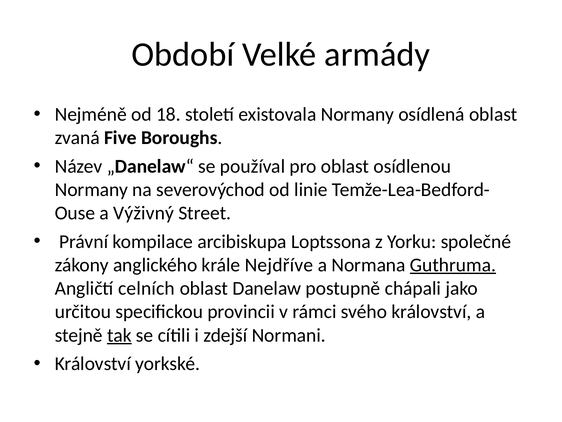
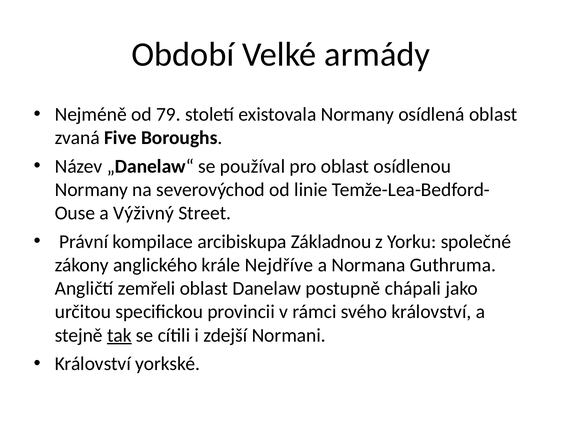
18: 18 -> 79 (168, 114)
Loptssona: Loptssona -> Základnou (331, 241)
Guthruma underline: present -> none (453, 265)
celních: celních -> zemřeli (147, 288)
